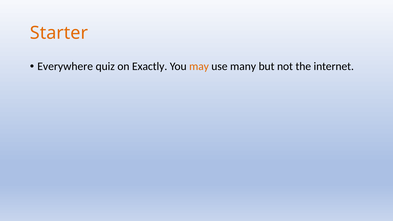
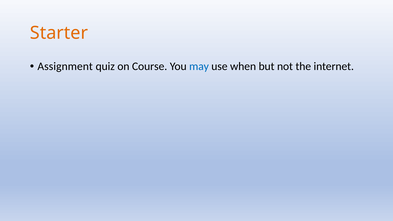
Everywhere: Everywhere -> Assignment (65, 66)
Exactly: Exactly -> Course (150, 66)
may colour: orange -> blue (199, 66)
many: many -> when (243, 66)
